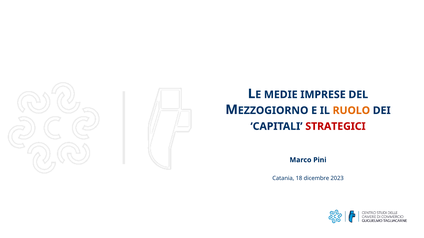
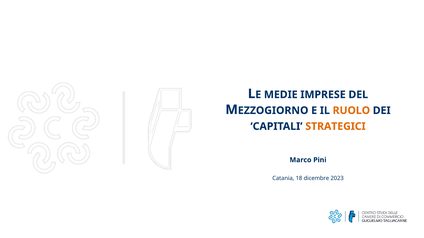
STRATEGICI colour: red -> orange (335, 127)
